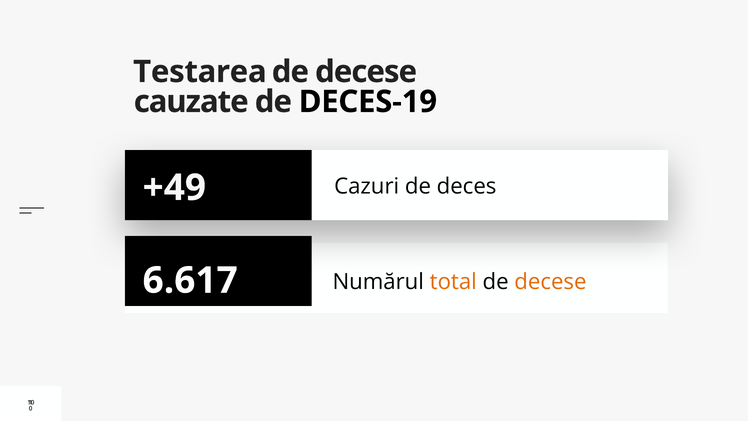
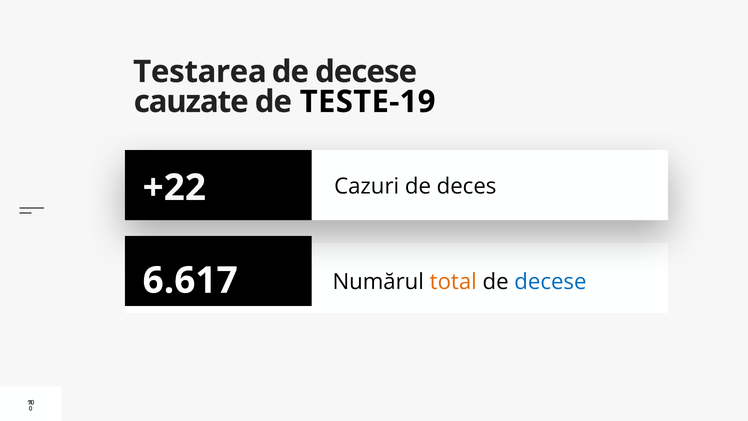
DECES-19: DECES-19 -> TESTE-19 (368, 102)
+49: +49 -> +22 (174, 188)
decese colour: orange -> blue (550, 282)
